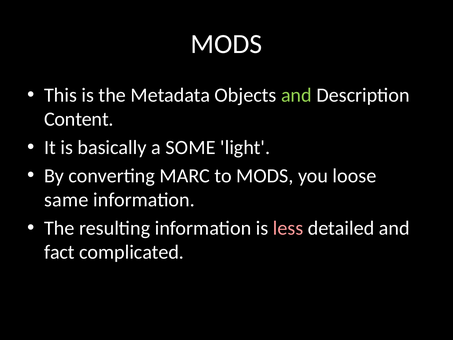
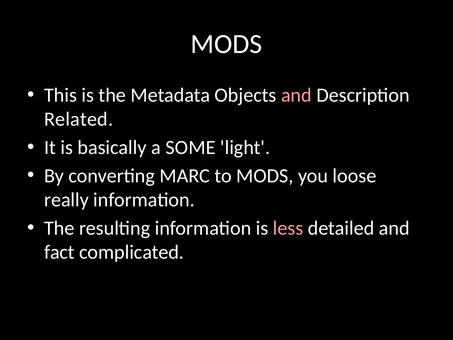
and colour: light green -> pink (296, 95)
Content: Content -> Related (79, 119)
same: same -> really (66, 200)
